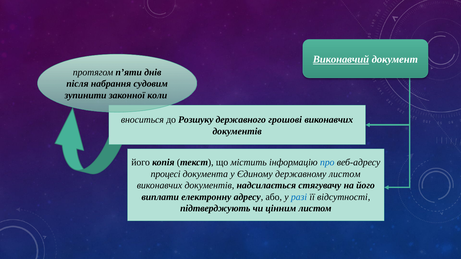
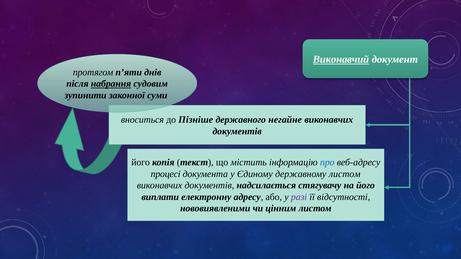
набрання underline: none -> present (111, 84)
коли: коли -> суми (157, 95)
Розшуку: Розшуку -> Пізніше (196, 120)
грошові: грошові -> негайне (285, 120)
разі colour: blue -> purple (299, 197)
підтверджують: підтверджують -> нововиявленими (215, 209)
